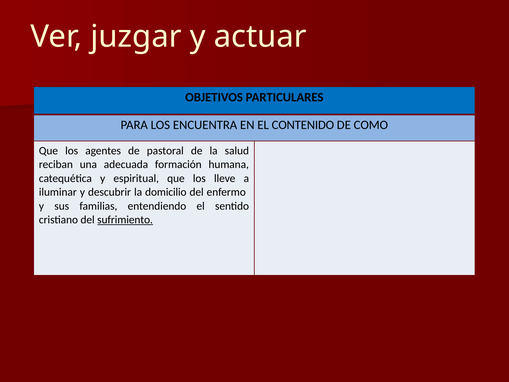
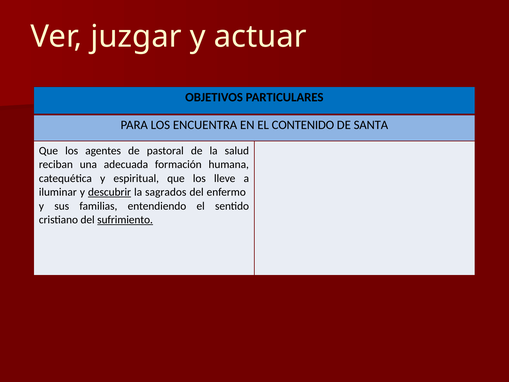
COMO: COMO -> SANTA (371, 125)
descubrir underline: none -> present (110, 192)
domicilio: domicilio -> sagrados (166, 192)
